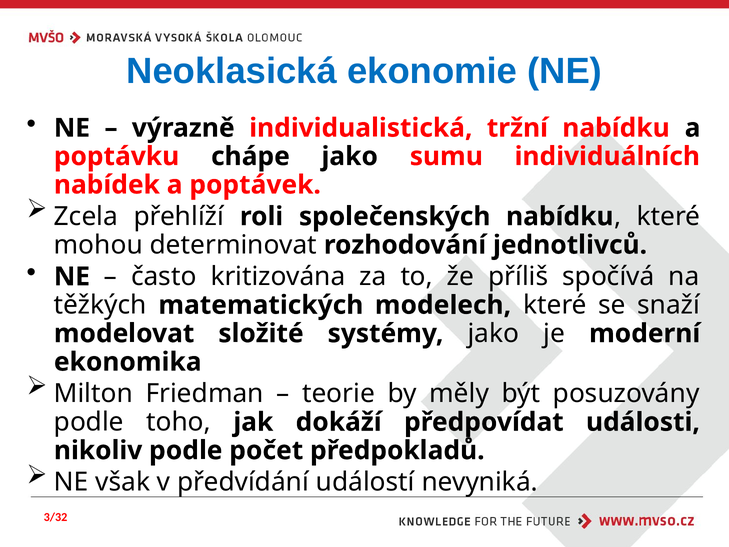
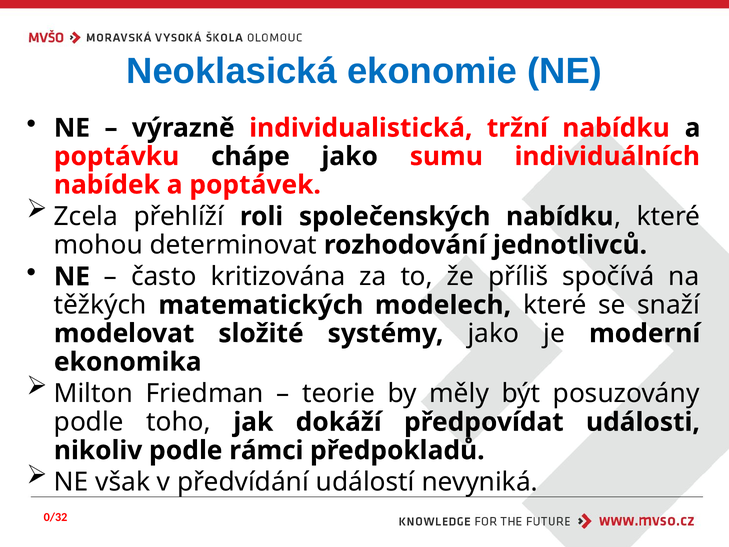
počet: počet -> rámci (266, 450)
3/32: 3/32 -> 0/32 (56, 517)
